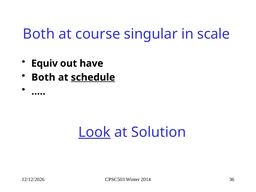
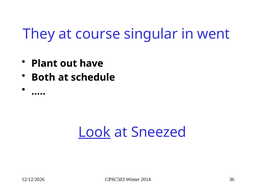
Both: Both -> They (39, 34)
scale: scale -> went (214, 34)
Equiv: Equiv -> Plant (44, 63)
schedule underline: present -> none (93, 77)
Solution: Solution -> Sneezed (159, 132)
